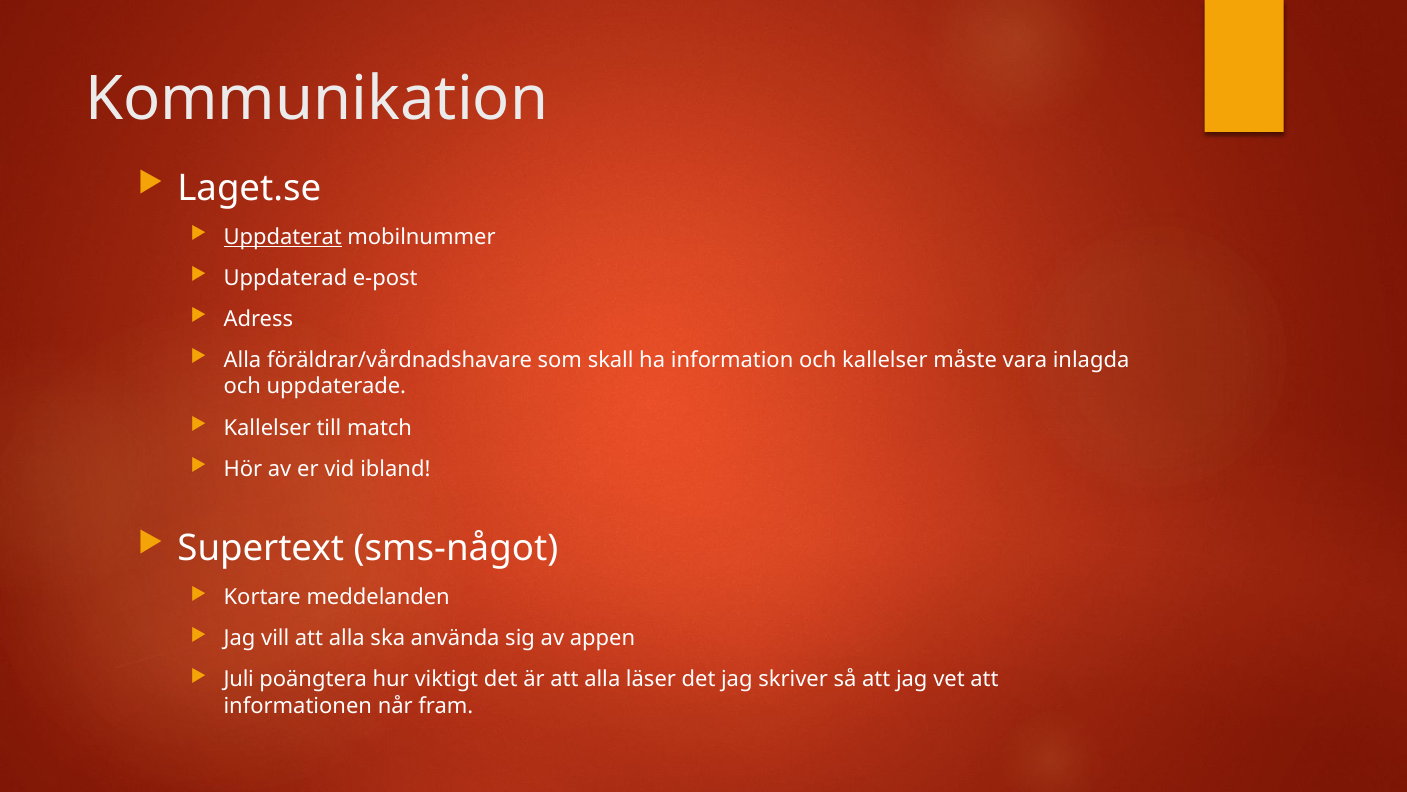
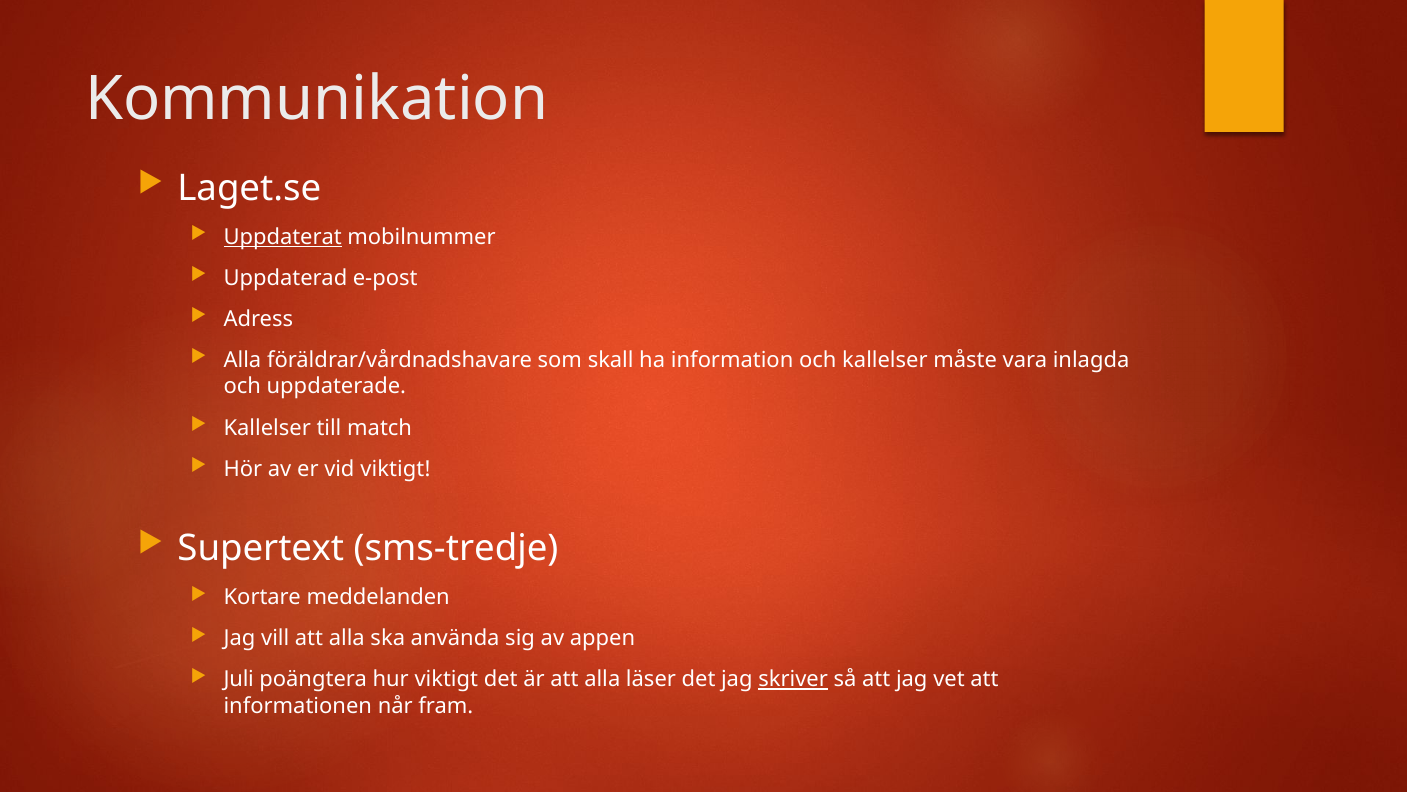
vid ibland: ibland -> viktigt (395, 469)
sms-något: sms-något -> sms-tredje (456, 548)
skriver underline: none -> present (793, 679)
